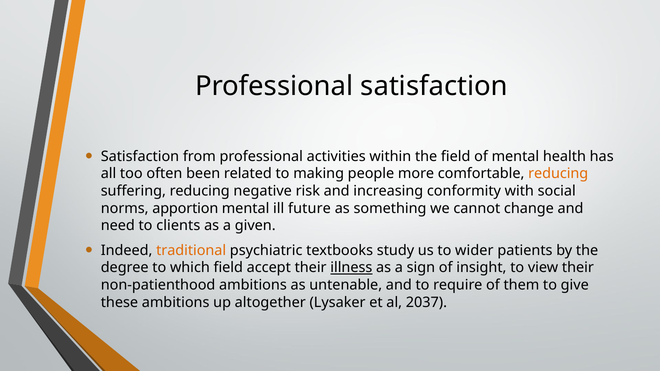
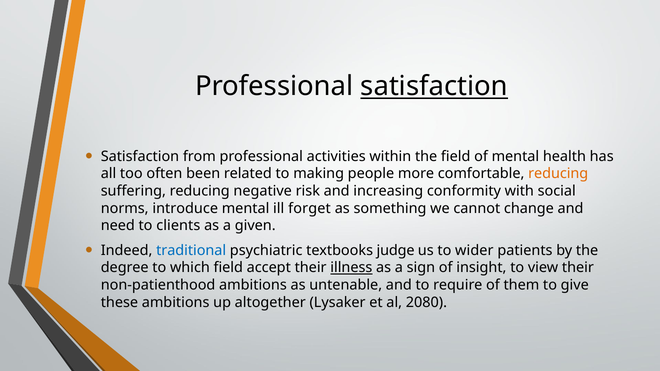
satisfaction underline: none -> present (434, 86)
apportion: apportion -> introduce (185, 208)
future: future -> forget (309, 208)
traditional colour: orange -> blue (191, 251)
study: study -> judge (396, 251)
2037: 2037 -> 2080 (426, 303)
